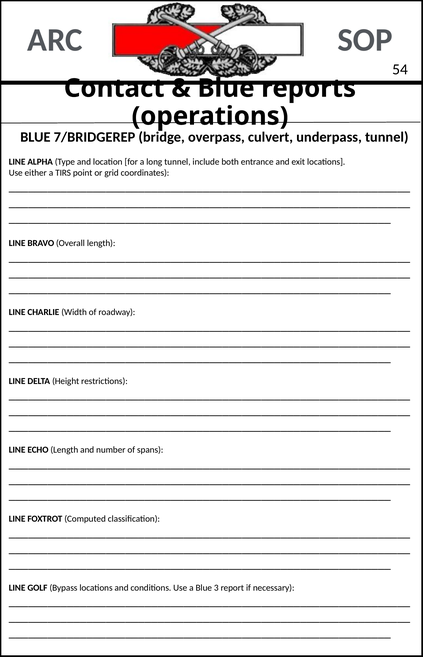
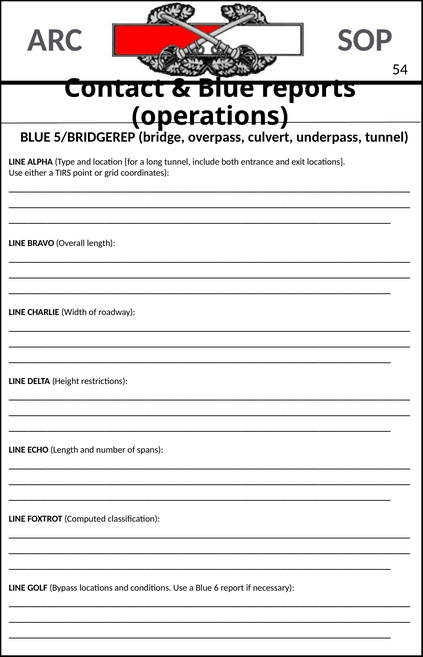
7/BRIDGEREP: 7/BRIDGEREP -> 5/BRIDGEREP (94, 137)
3: 3 -> 6 (216, 589)
